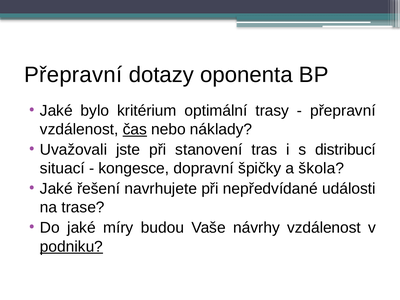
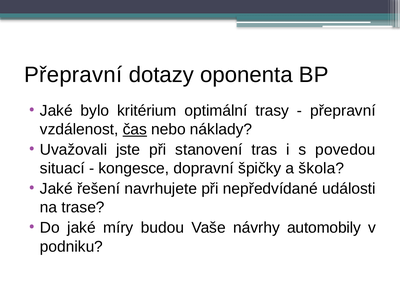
distribucí: distribucí -> povedou (345, 150)
návrhy vzdálenost: vzdálenost -> automobily (324, 228)
podniku underline: present -> none (71, 247)
